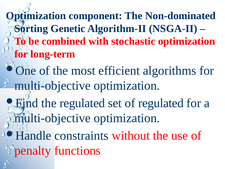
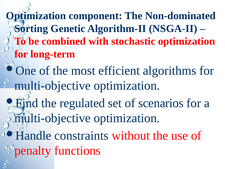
of regulated: regulated -> scenarios (161, 103)
